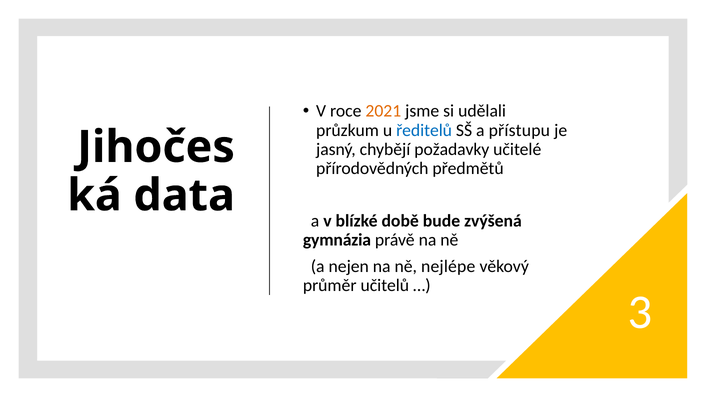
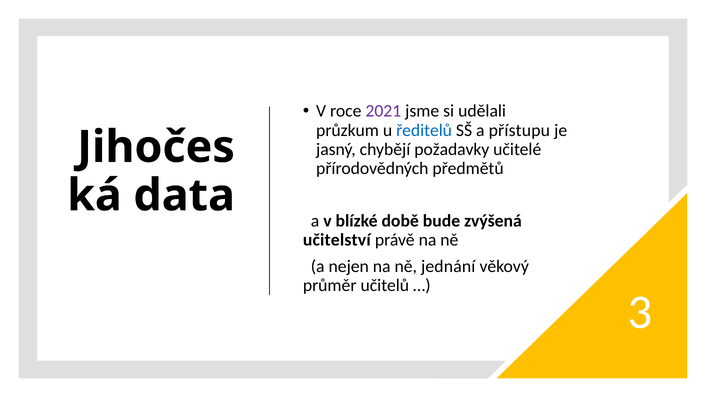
2021 colour: orange -> purple (383, 111)
gymnázia: gymnázia -> učitelství (337, 240)
nejlépe: nejlépe -> jednání (448, 267)
